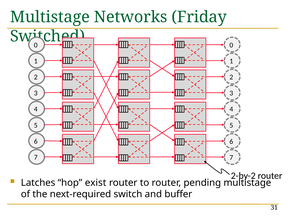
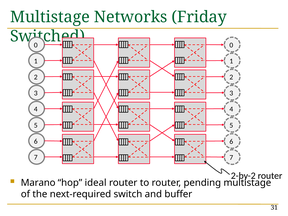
Latches: Latches -> Marano (38, 183)
exist: exist -> ideal (96, 183)
